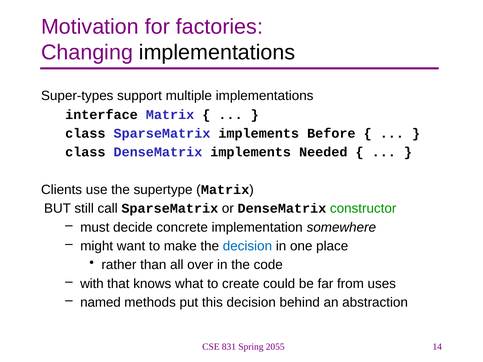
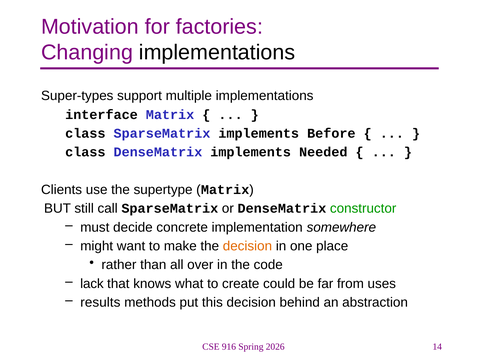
decision colour: blue -> orange (247, 246)
with: with -> lack (92, 284)
named: named -> results (100, 303)
831: 831 -> 916 (229, 347)
2055: 2055 -> 2026 (275, 347)
